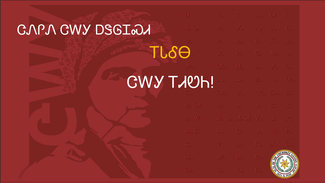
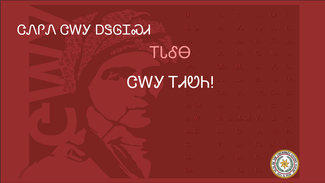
ᎢᏓᎴᎾ colour: yellow -> pink (171, 53)
